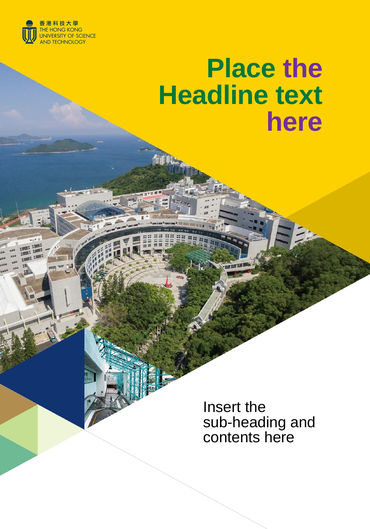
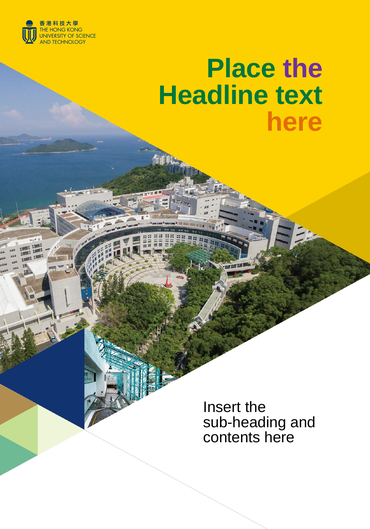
here colour: purple -> orange (294, 122)
